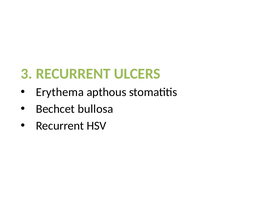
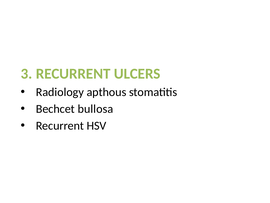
Erythema: Erythema -> Radiology (60, 92)
